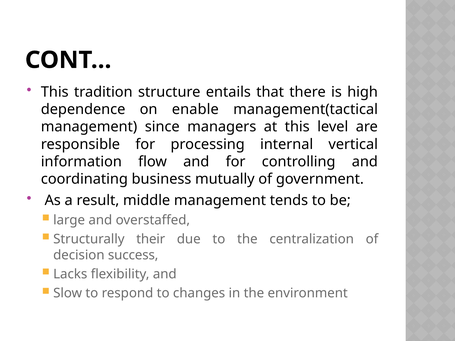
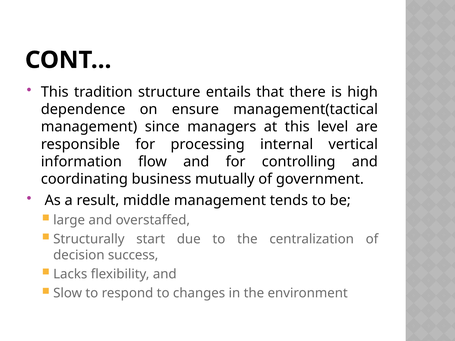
enable: enable -> ensure (195, 109)
their: their -> start (151, 239)
